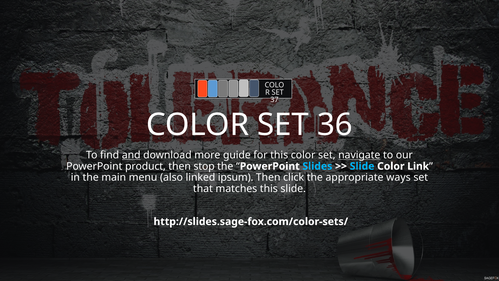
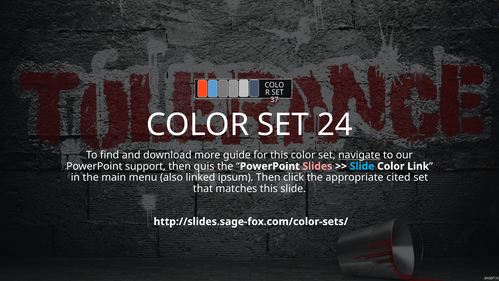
36: 36 -> 24 (335, 125)
and underline: present -> none (131, 155)
product: product -> support (145, 166)
stop: stop -> quis (204, 166)
Slides colour: light blue -> pink (317, 166)
ways: ways -> cited (398, 177)
